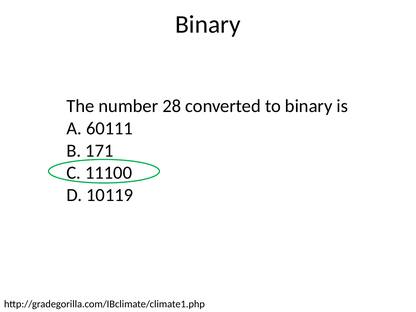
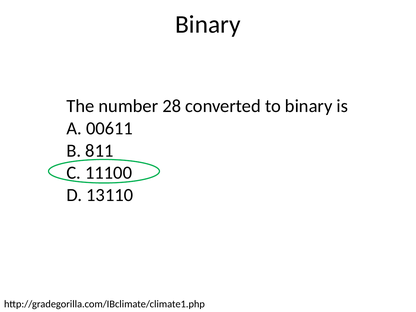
60111: 60111 -> 00611 (110, 128)
171: 171 -> 811 (99, 151)
10119: 10119 -> 13110 (110, 195)
